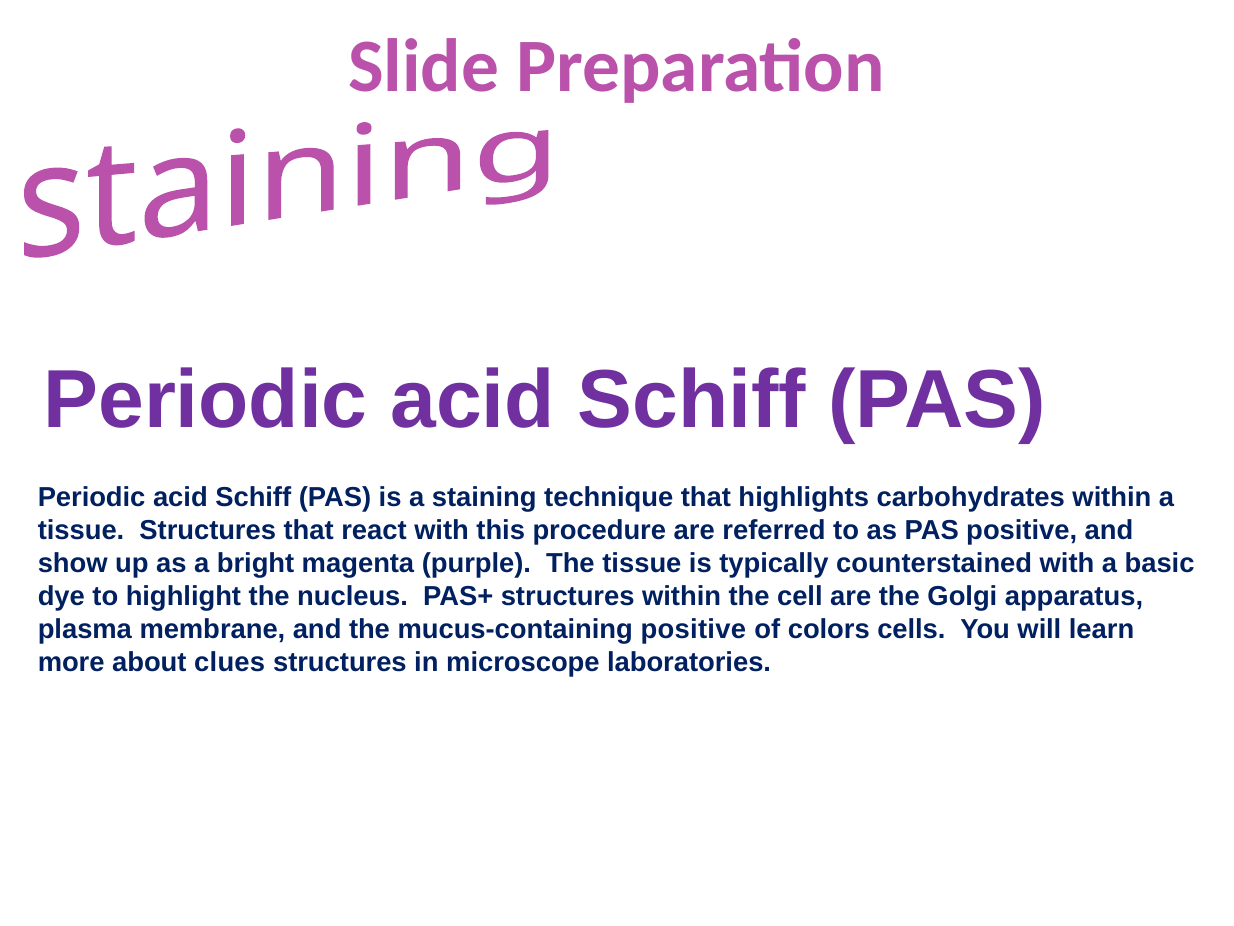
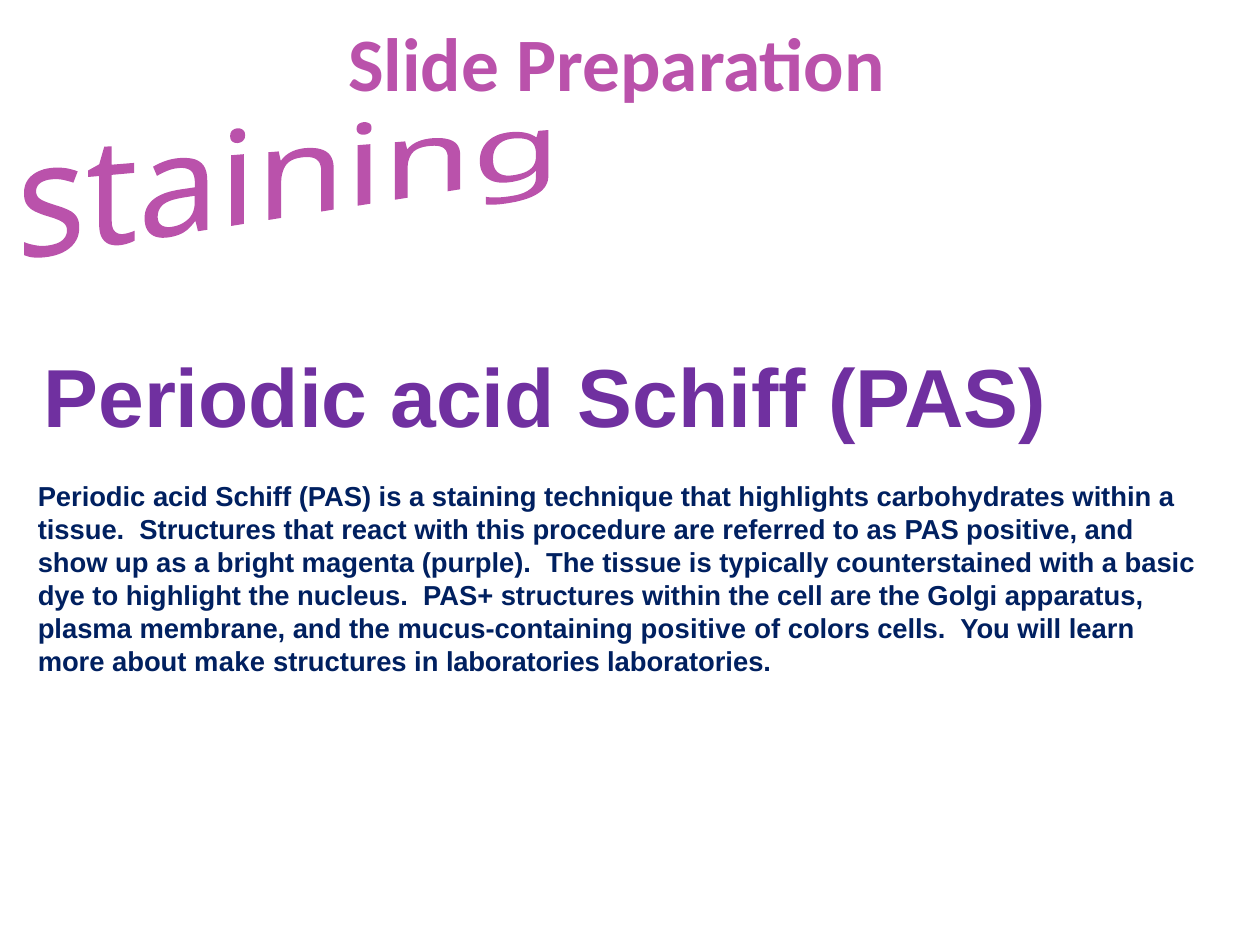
clues: clues -> make (230, 662)
in microscope: microscope -> laboratories (523, 662)
